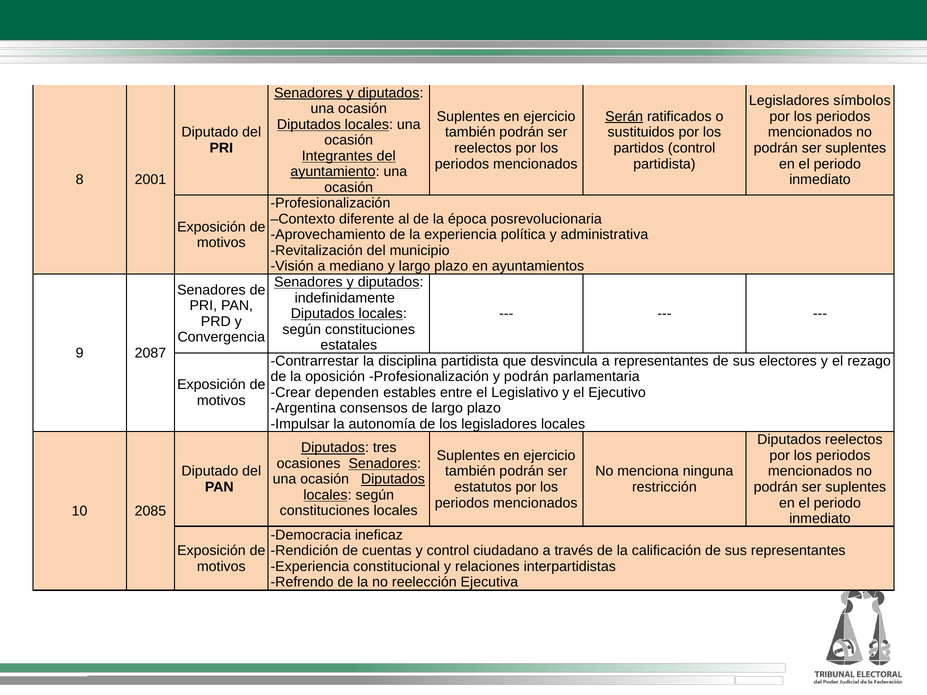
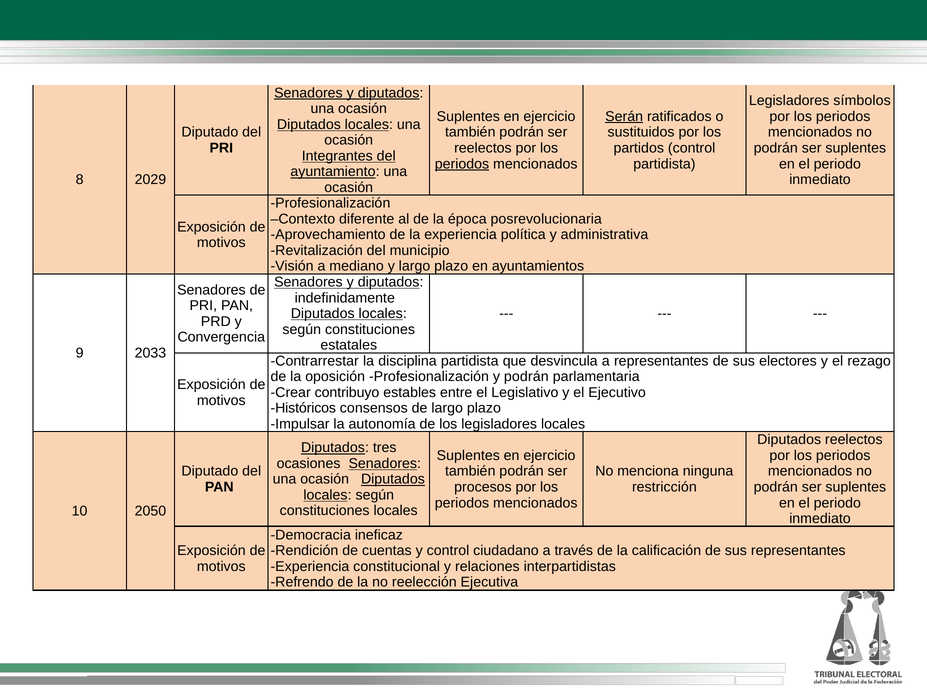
periodos underline: none -> present (462, 164)
2001: 2001 -> 2029 (150, 180)
2087: 2087 -> 2033 (150, 353)
dependen: dependen -> contribuyo (347, 393)
Argentina: Argentina -> Históricos (303, 408)
estatutos: estatutos -> procesos (483, 487)
2085: 2085 -> 2050 (150, 511)
